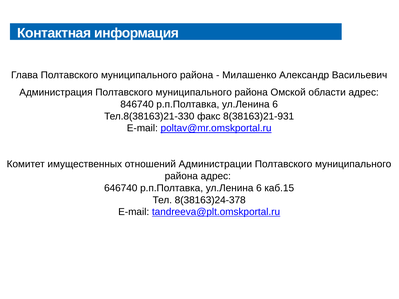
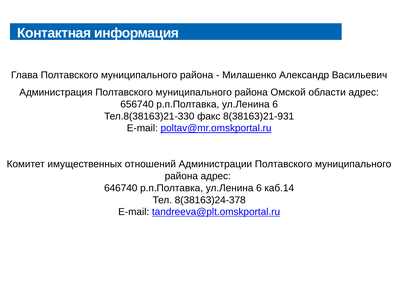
846740: 846740 -> 656740 (137, 104)
каб.15: каб.15 -> каб.14 (279, 188)
